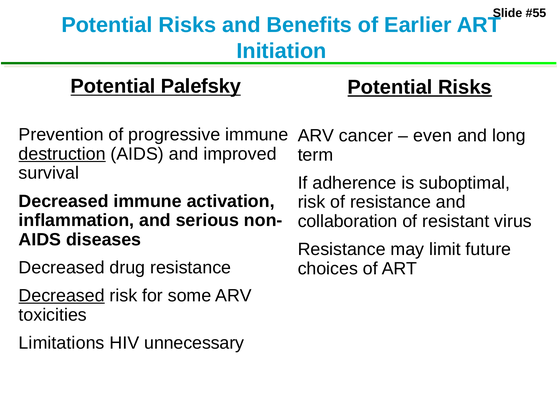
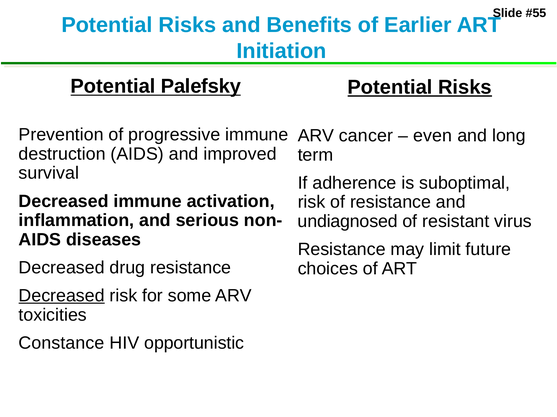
destruction underline: present -> none (62, 154)
collaboration: collaboration -> undiagnosed (348, 222)
Limitations: Limitations -> Constance (62, 344)
unnecessary: unnecessary -> opportunistic (194, 344)
